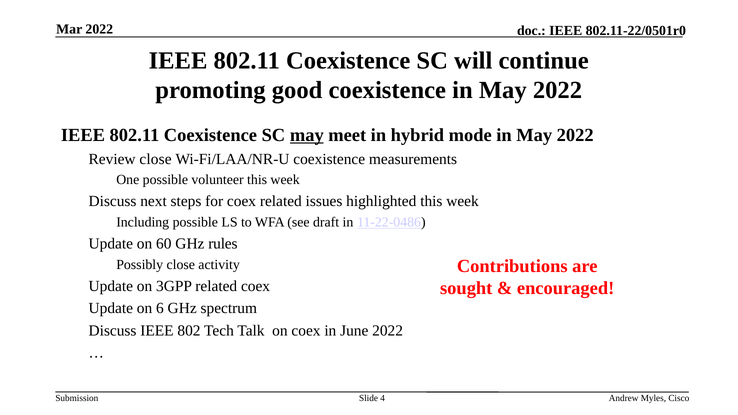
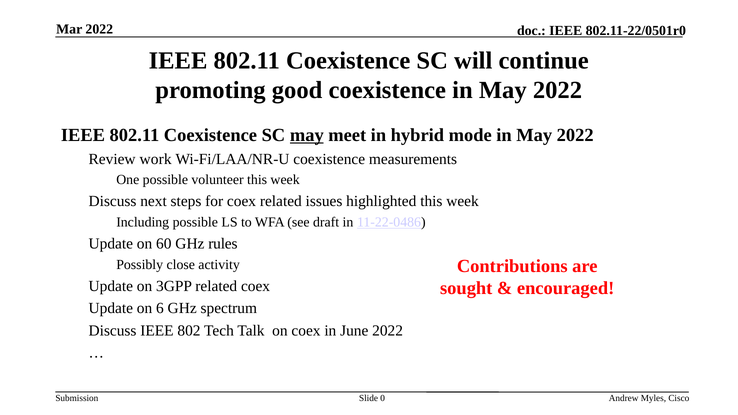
Review close: close -> work (156, 159)
4: 4 -> 0 (383, 398)
